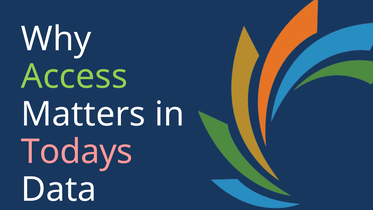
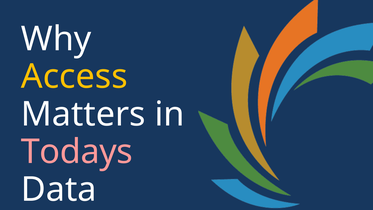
Access colour: light green -> yellow (74, 77)
